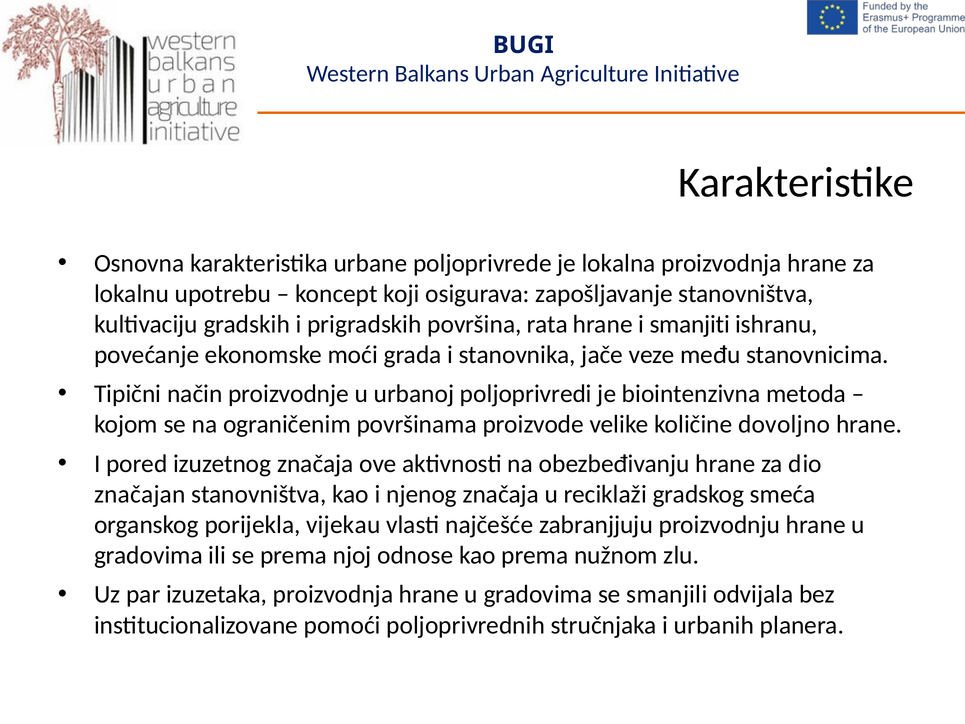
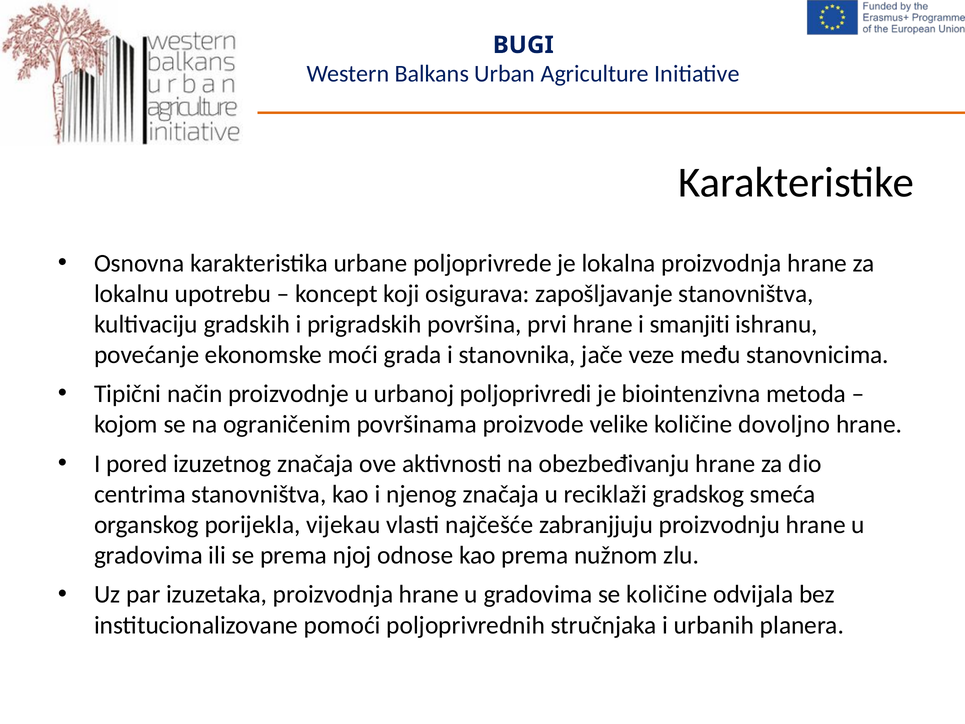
rata: rata -> prvi (547, 324)
značajan: značajan -> centrima (140, 494)
se smanjili: smanjili -> količine (667, 594)
